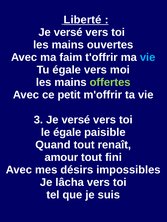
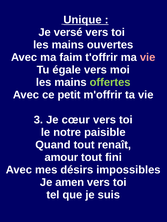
Liberté: Liberté -> Unique (82, 20)
vie colour: light blue -> pink (148, 57)
3 Je versé: versé -> cœur (76, 120)
le égale: égale -> notre (67, 133)
lâcha: lâcha -> amen (70, 183)
